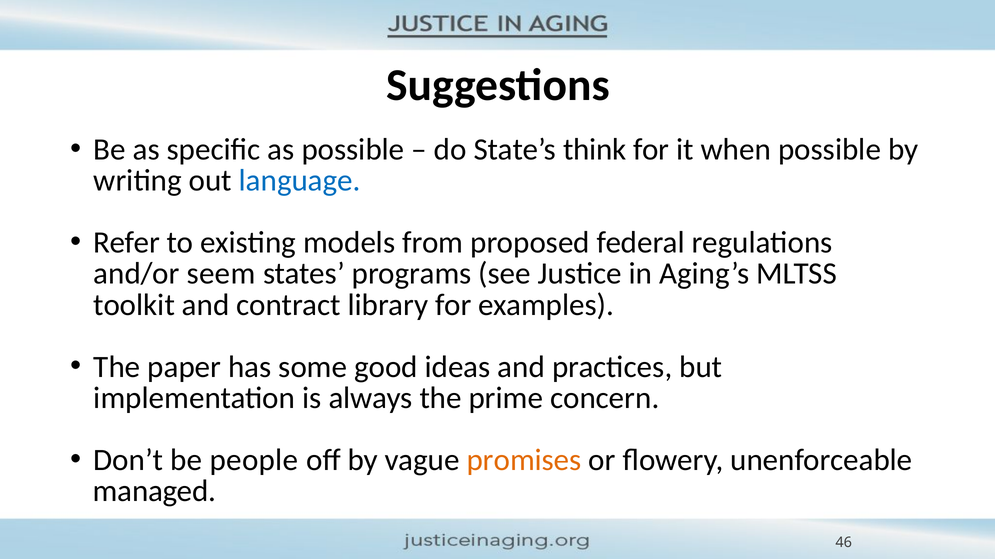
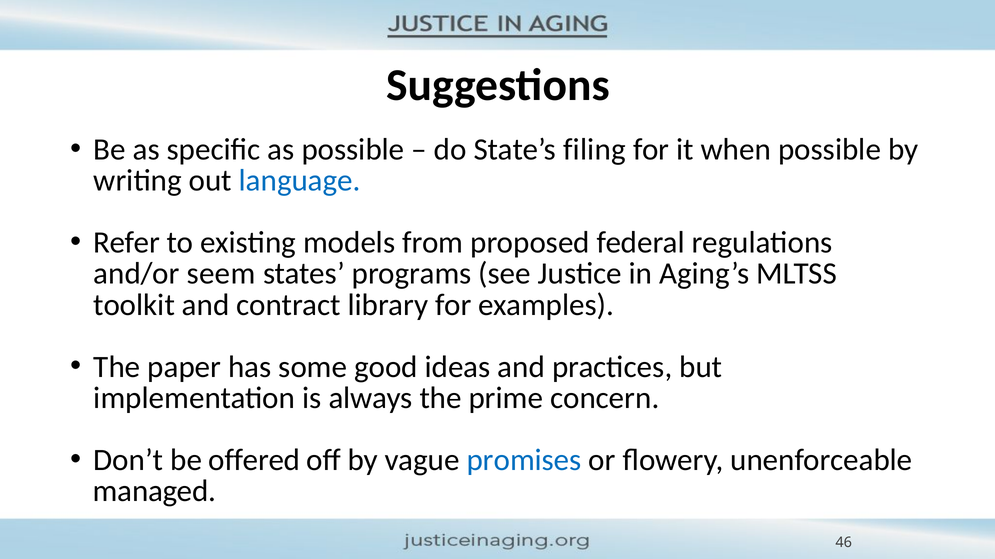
think: think -> filing (595, 150)
people: people -> offered (254, 461)
promises colour: orange -> blue (524, 461)
